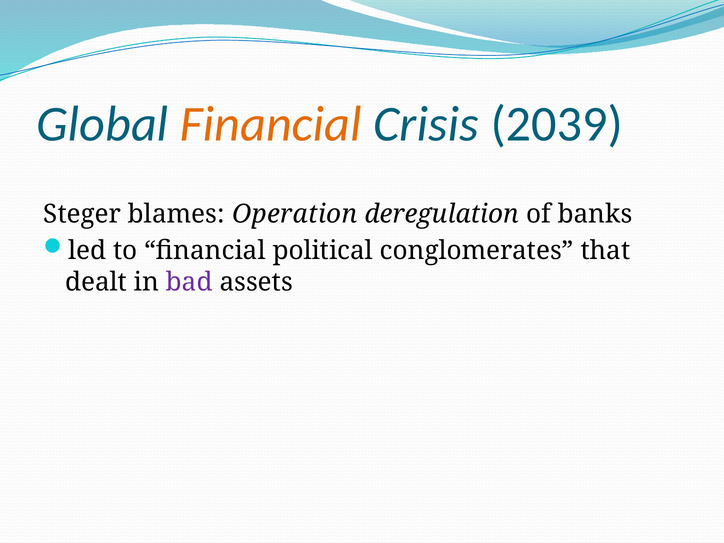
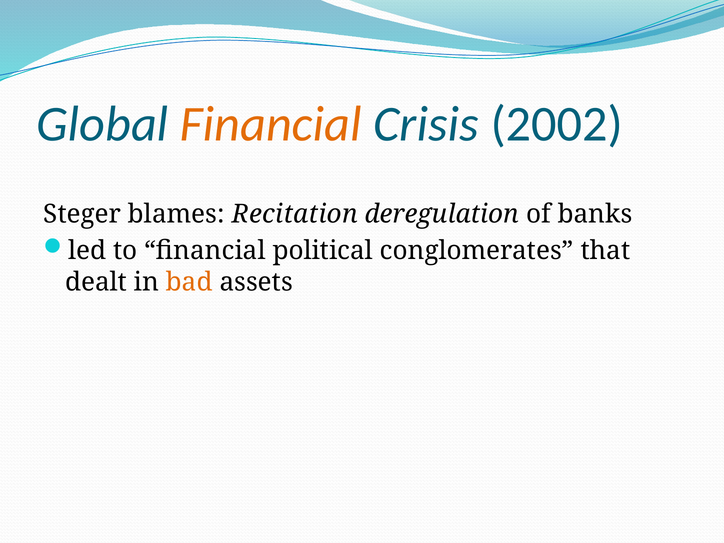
2039: 2039 -> 2002 (557, 124)
Operation: Operation -> Recitation (295, 214)
bad colour: purple -> orange (189, 282)
